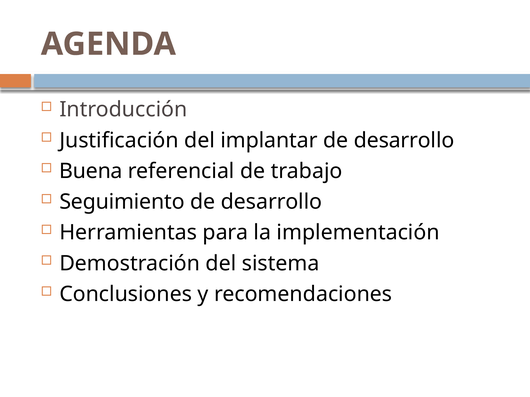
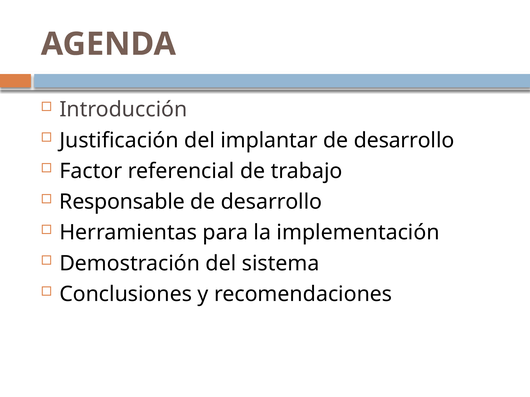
Buena: Buena -> Factor (91, 171)
Seguimiento: Seguimiento -> Responsable (122, 202)
